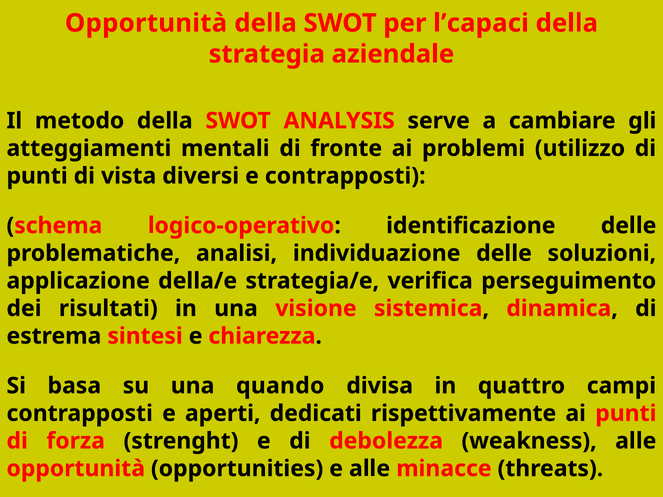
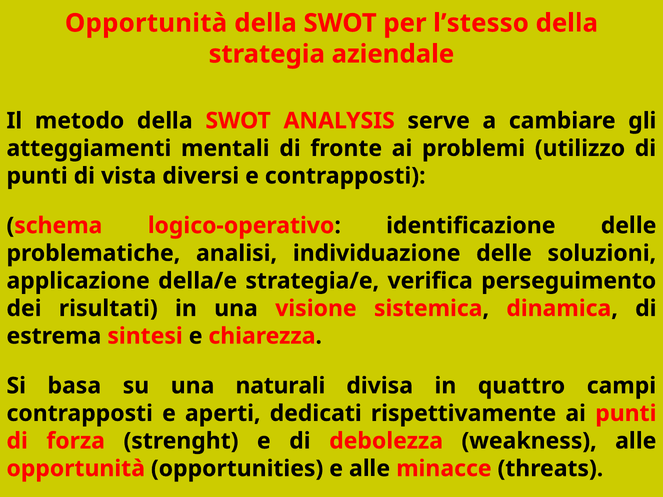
l’capaci: l’capaci -> l’stesso (481, 23)
quando: quando -> naturali (280, 386)
